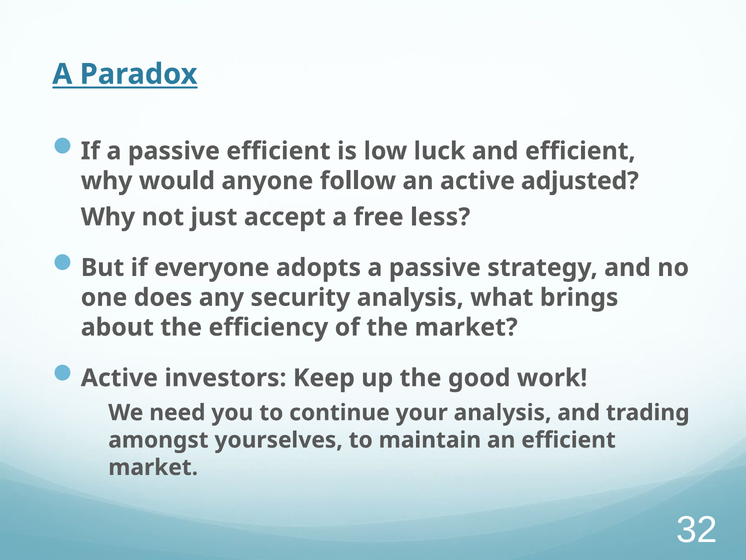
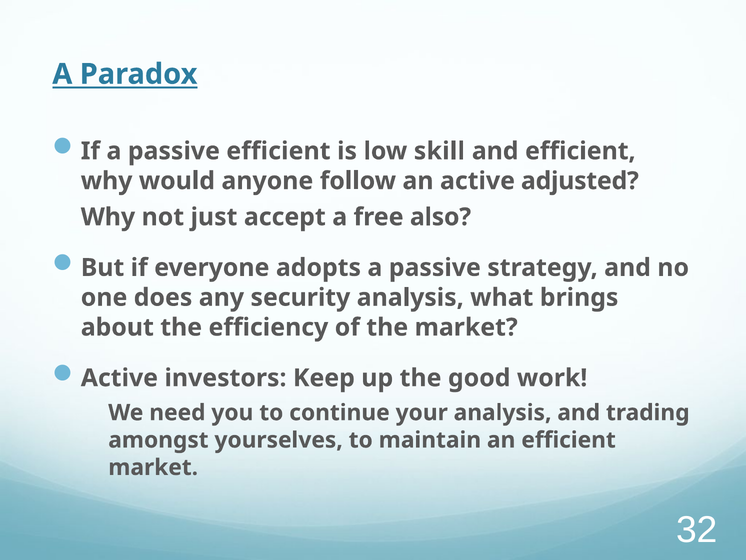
luck: luck -> skill (439, 151)
less: less -> also (441, 217)
